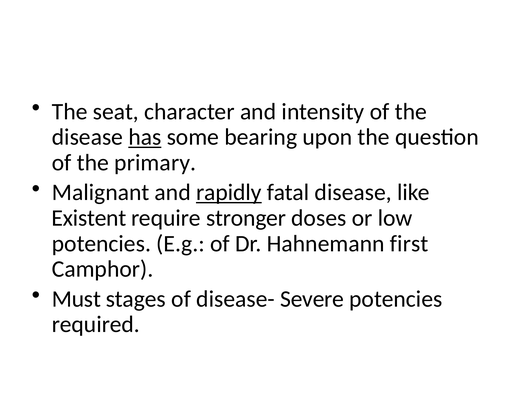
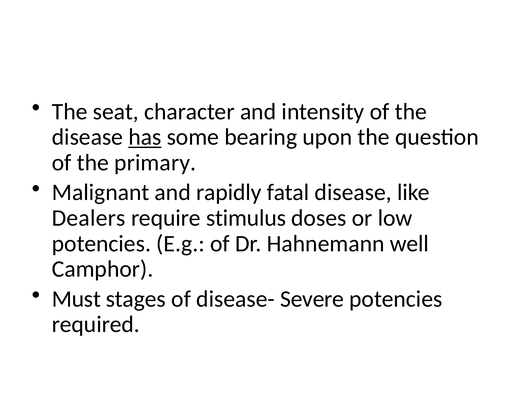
rapidly underline: present -> none (229, 193)
Existent: Existent -> Dealers (89, 218)
stronger: stronger -> stimulus (246, 218)
first: first -> well (409, 244)
